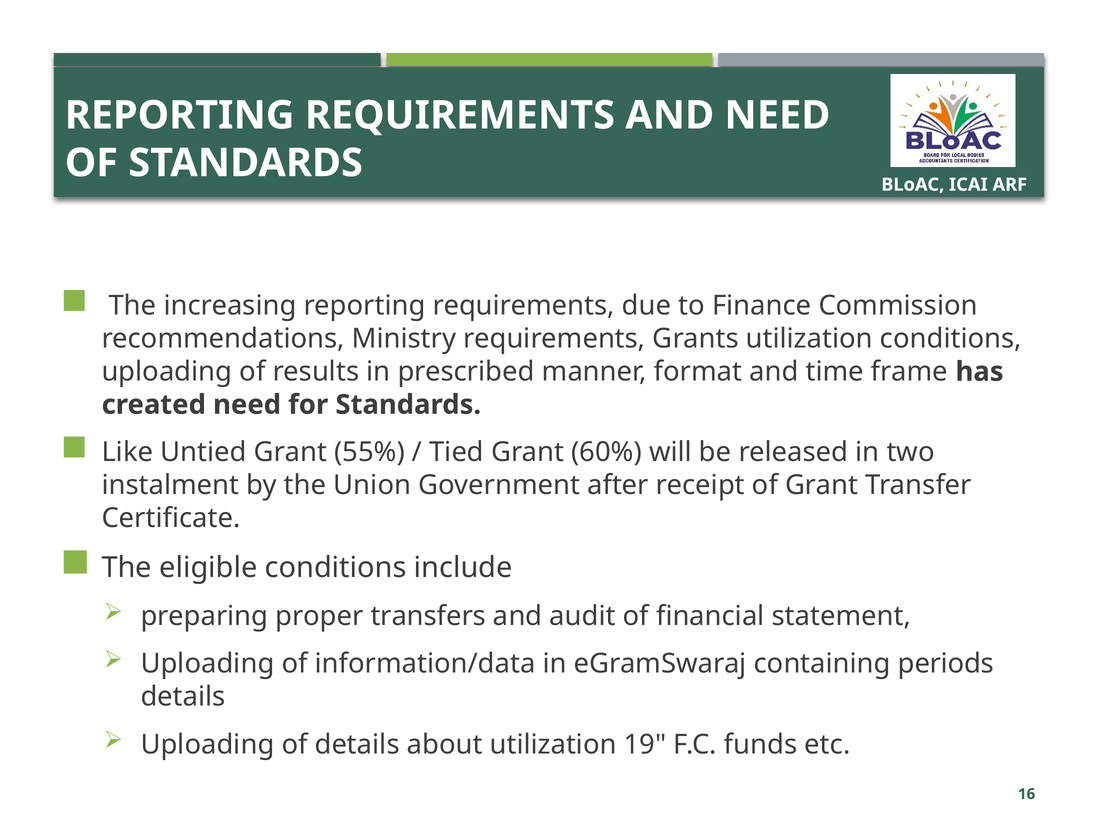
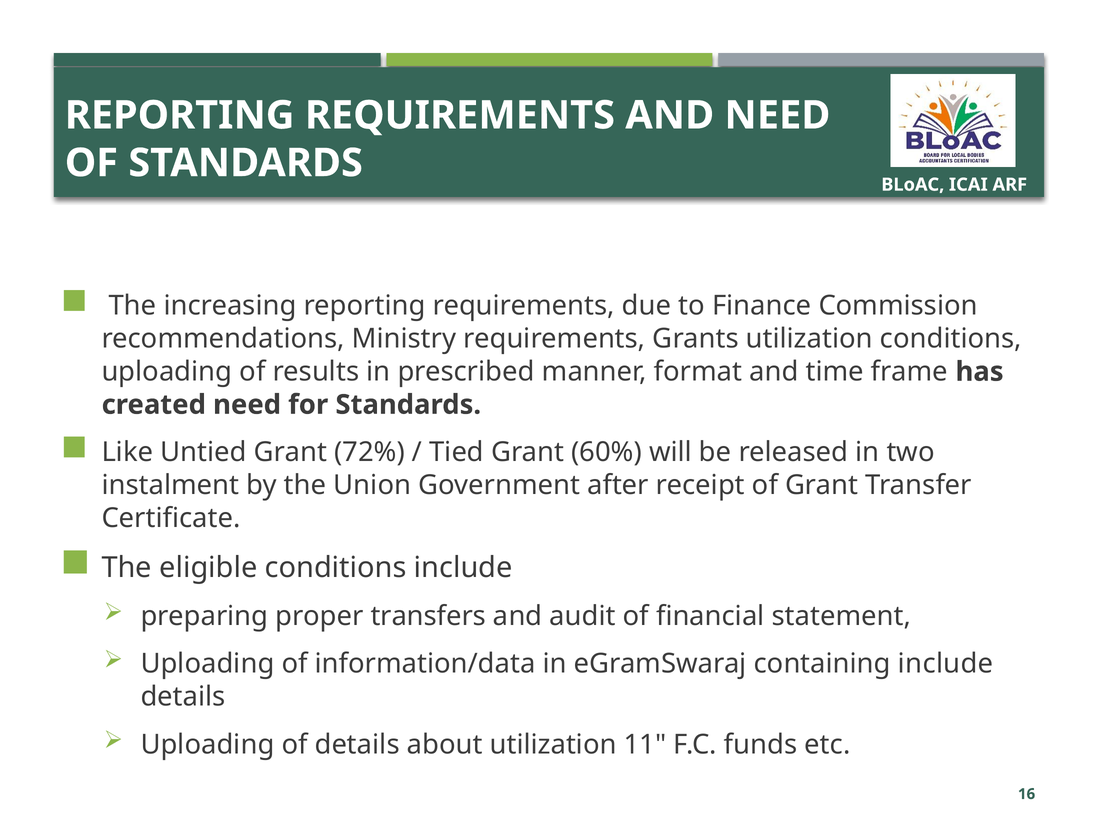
55%: 55% -> 72% (369, 452)
containing periods: periods -> include (946, 663)
19: 19 -> 11 (645, 744)
